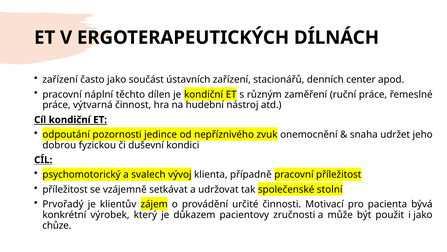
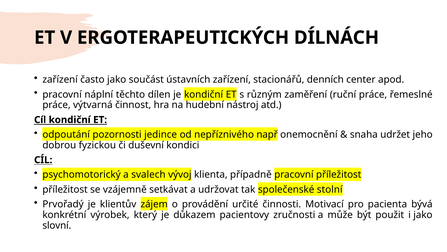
zvuk: zvuk -> např (267, 134)
chůze: chůze -> slovní (57, 225)
